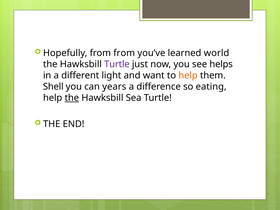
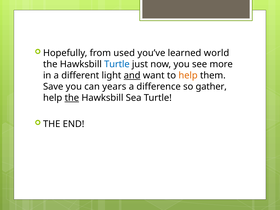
from from: from -> used (124, 53)
Turtle colour: purple -> blue (117, 64)
helps: helps -> more (221, 64)
and underline: none -> present (132, 76)
Shell: Shell -> Save (53, 87)
eating: eating -> gather (211, 87)
